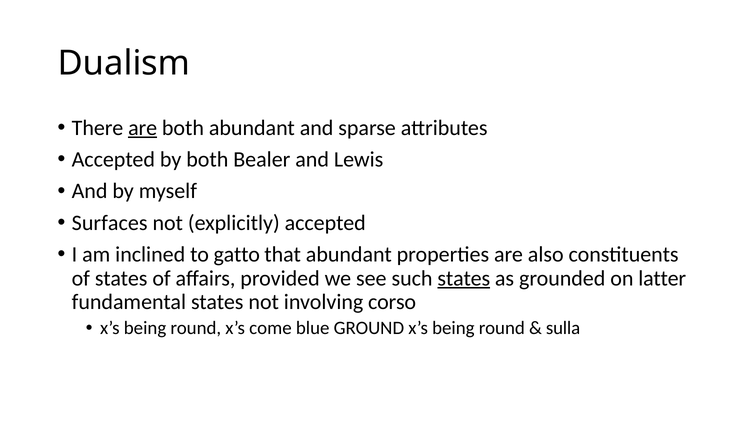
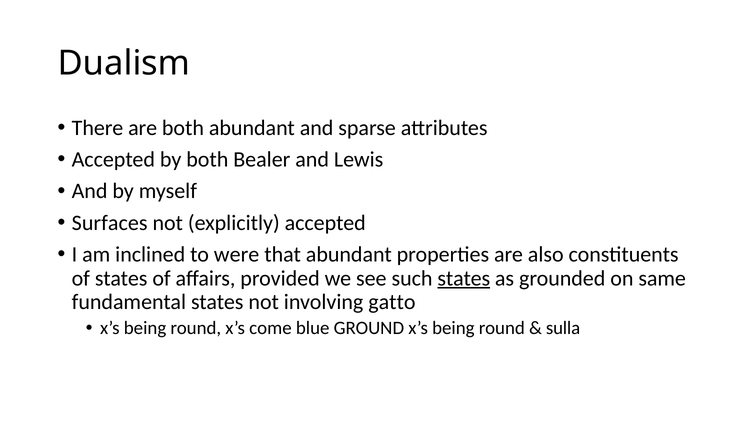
are underline: present -> none (143, 128)
gatto: gatto -> were (237, 254)
latter: latter -> same (662, 278)
corso: corso -> gatto (392, 302)
